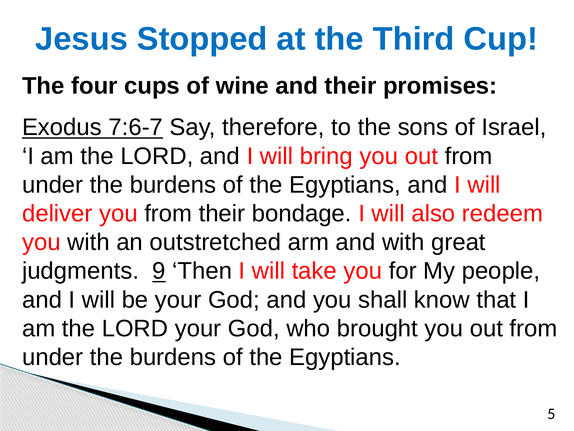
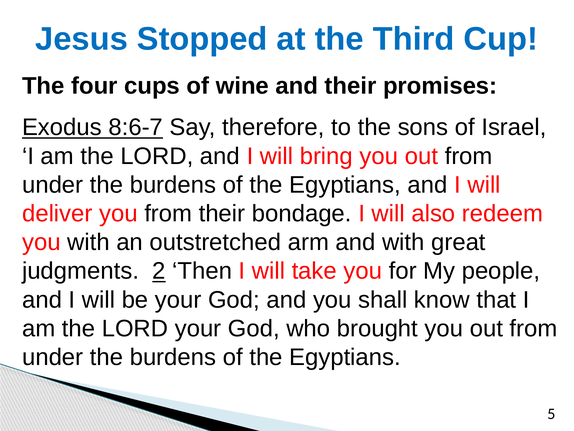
7:6-7: 7:6-7 -> 8:6-7 (136, 127)
9: 9 -> 2 (159, 271)
